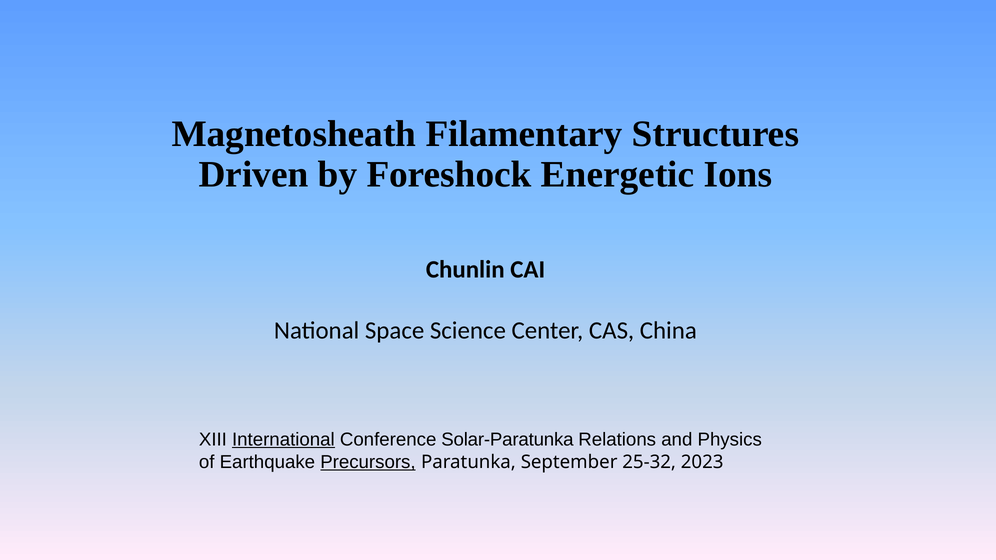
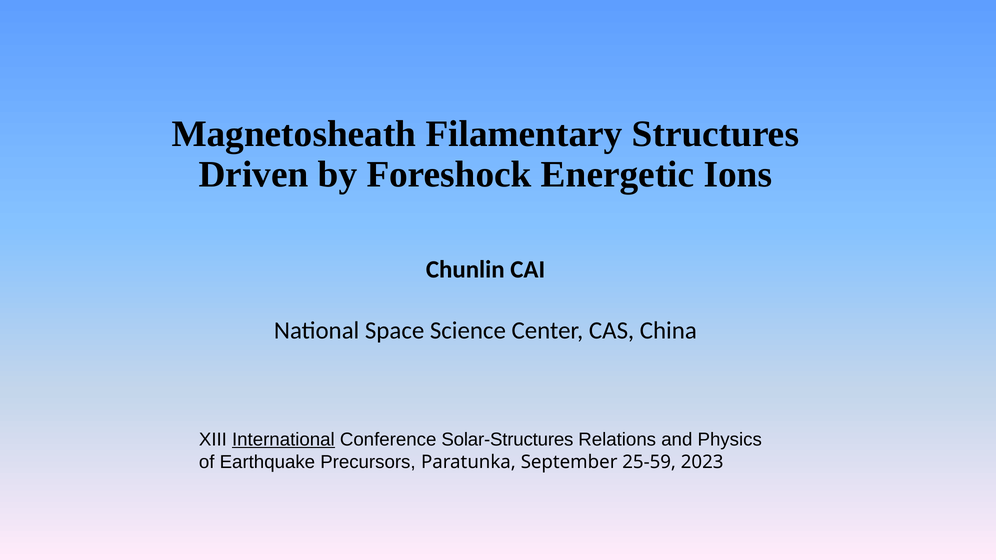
Solar-Paratunka: Solar-Paratunka -> Solar-Structures (507, 440)
Precursors underline: present -> none (368, 462)
25-32: 25-32 -> 25-59 (649, 462)
